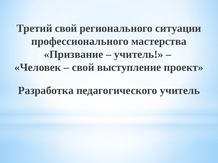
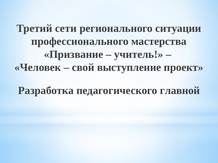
Третий свой: свой -> сети (66, 28)
педагогического учитель: учитель -> главной (180, 91)
